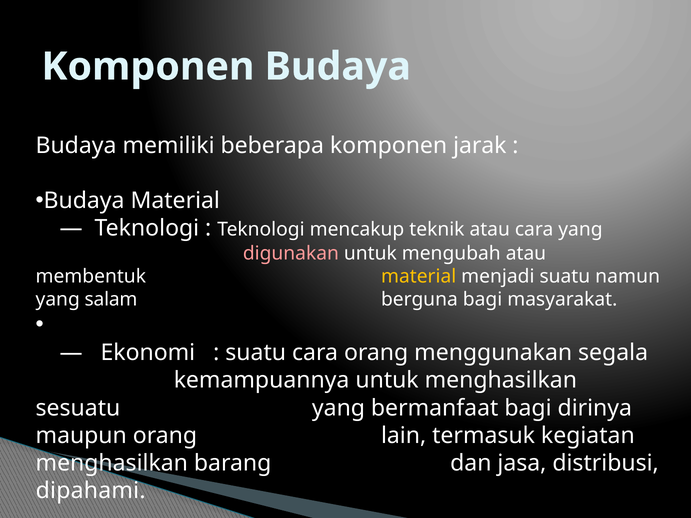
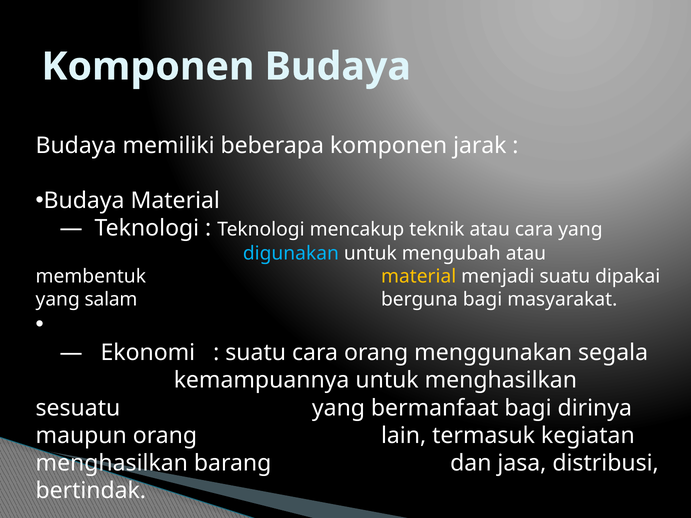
digunakan colour: pink -> light blue (291, 254)
namun: namun -> dipakai (628, 277)
dipahami: dipahami -> bertindak (91, 491)
